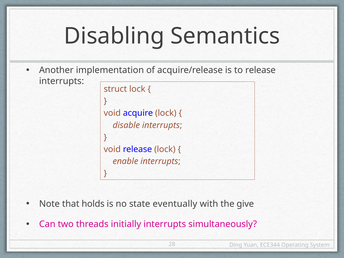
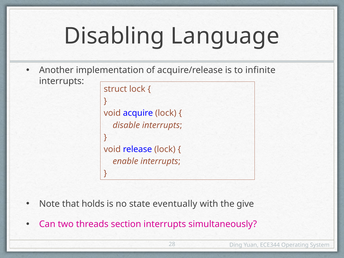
Semantics: Semantics -> Language (225, 36)
to release: release -> infinite (260, 70)
initially: initially -> section (126, 224)
